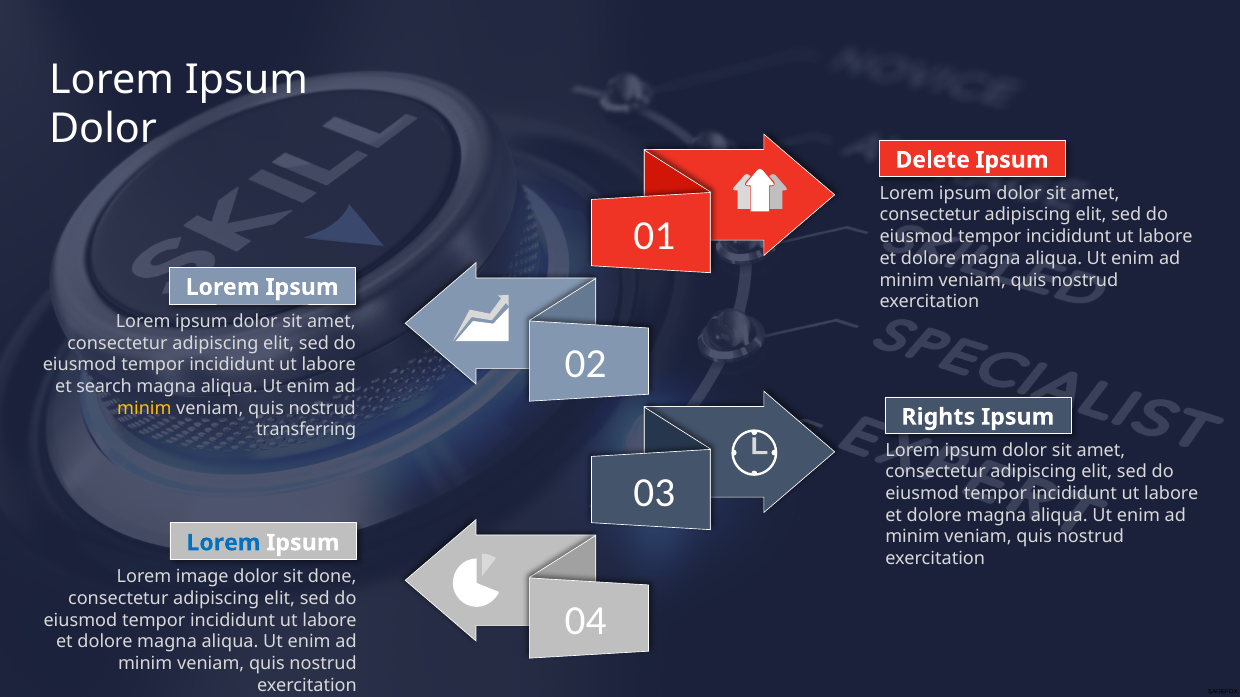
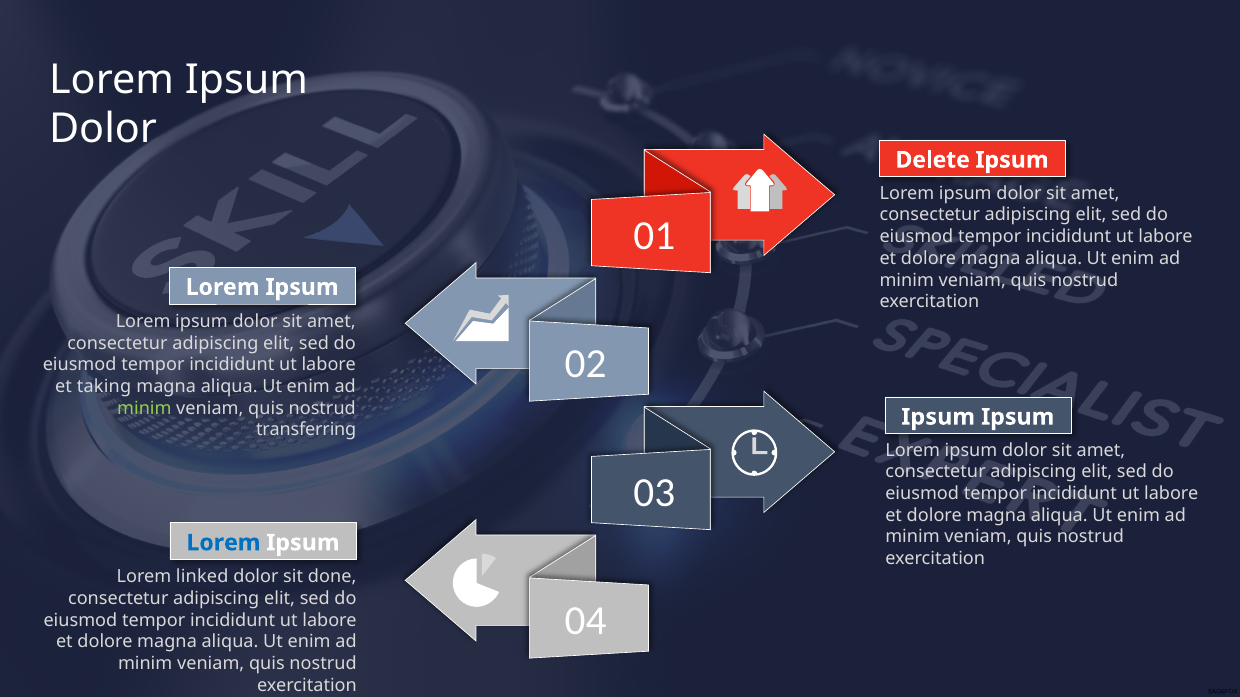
search: search -> taking (104, 387)
minim colour: yellow -> light green (144, 408)
Rights: Rights -> Ipsum (938, 417)
image: image -> linked (202, 577)
